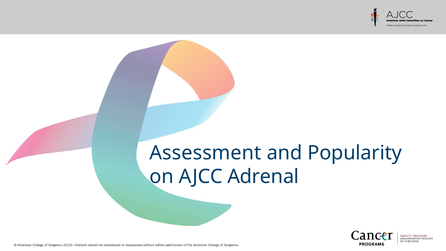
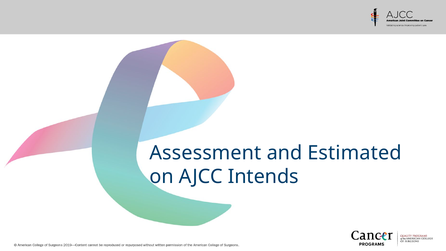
Popularity: Popularity -> Estimated (355, 153)
Adrenal: Adrenal -> Intends (263, 177)
